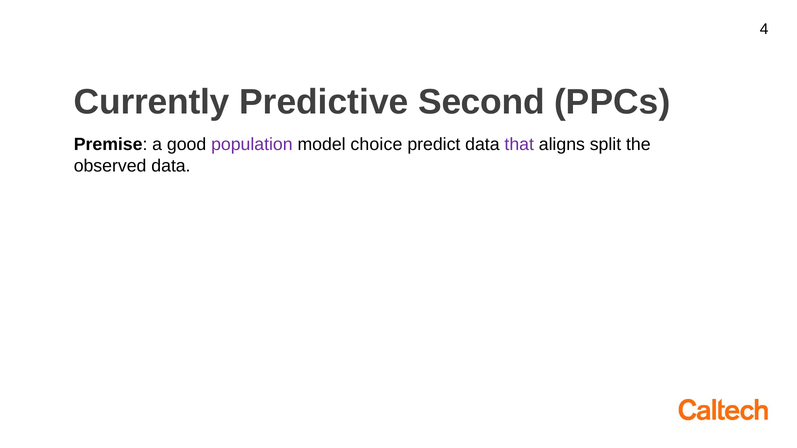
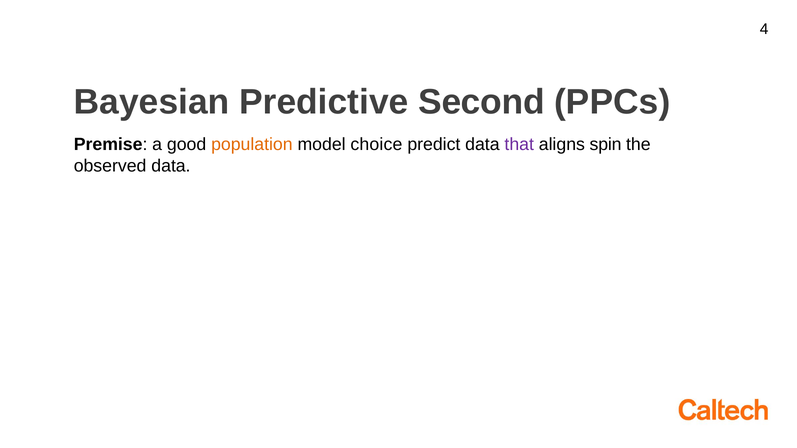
Currently: Currently -> Bayesian (152, 102)
population colour: purple -> orange (252, 145)
split: split -> spin (606, 145)
